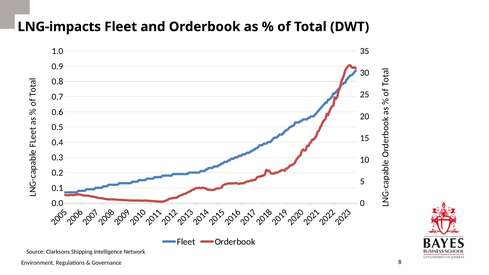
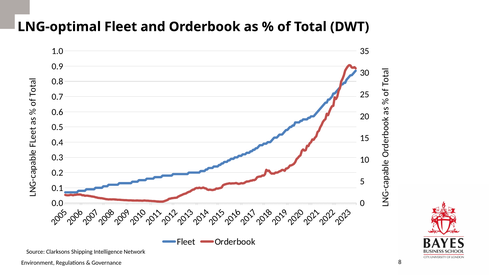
LNG-impacts: LNG-impacts -> LNG-optimal (59, 27)
